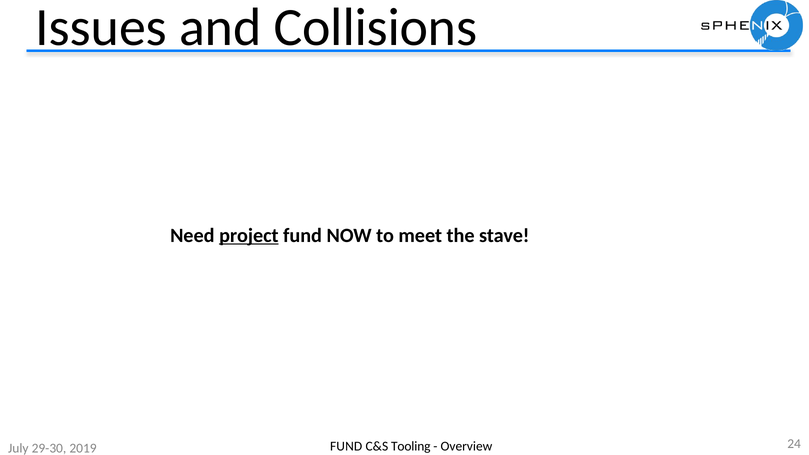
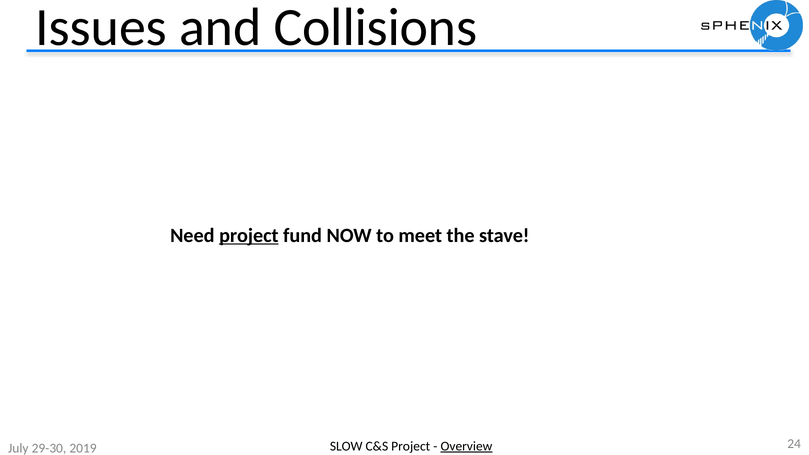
FUND: FUND -> SLOW (346, 446)
C&S Tooling: Tooling -> Project (411, 446)
Overview underline: none -> present (466, 446)
